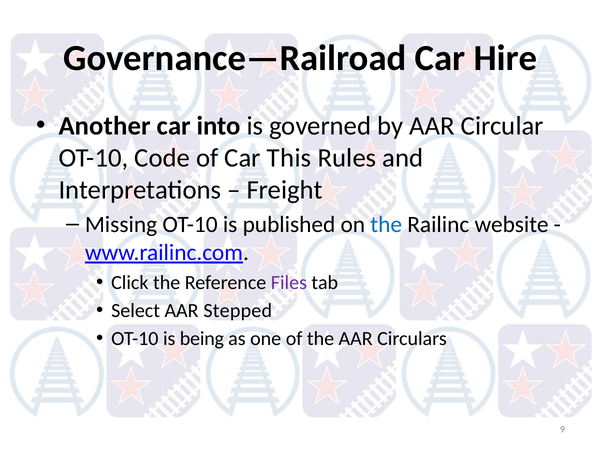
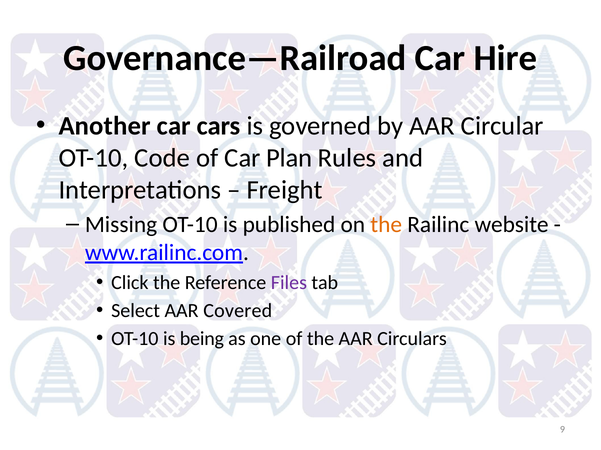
into: into -> cars (219, 126)
This: This -> Plan (289, 158)
the colour: blue -> orange (386, 225)
Stepped: Stepped -> Covered (238, 311)
